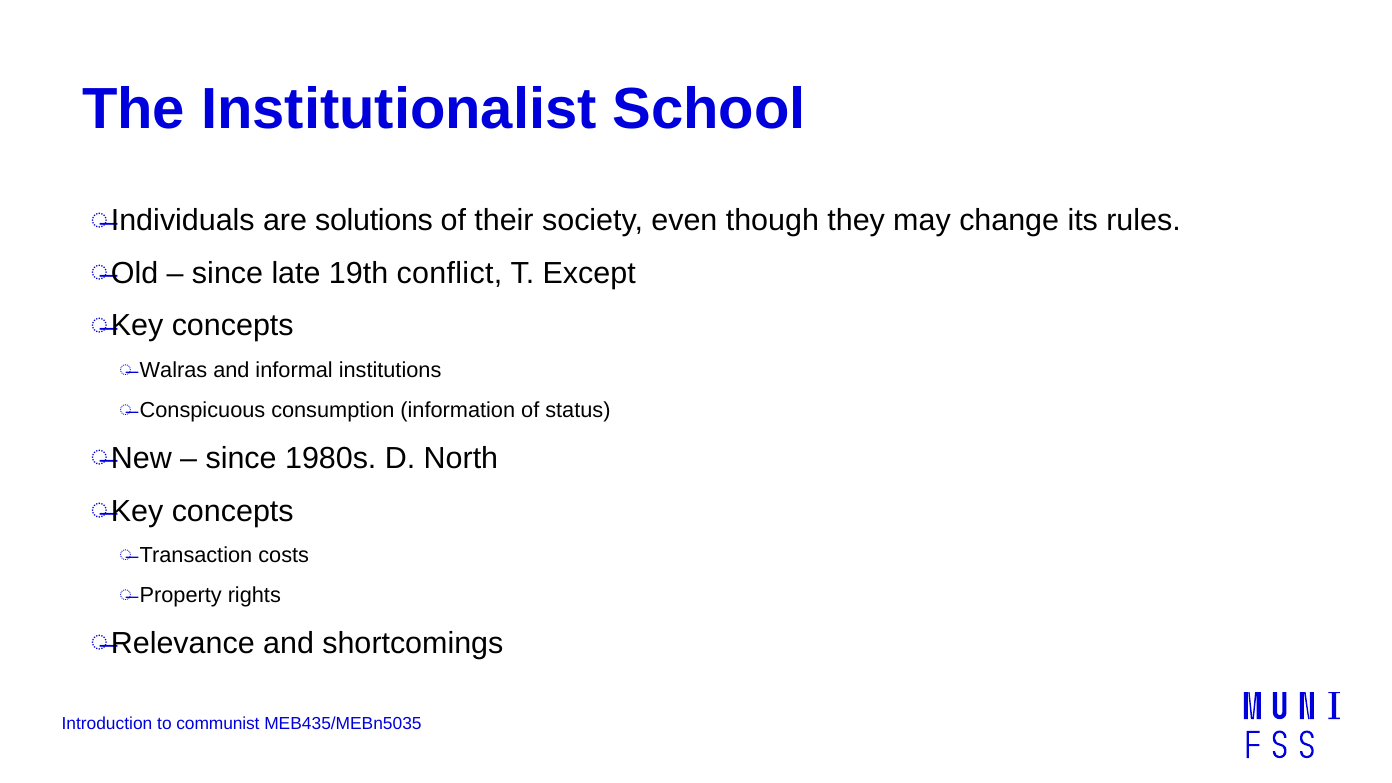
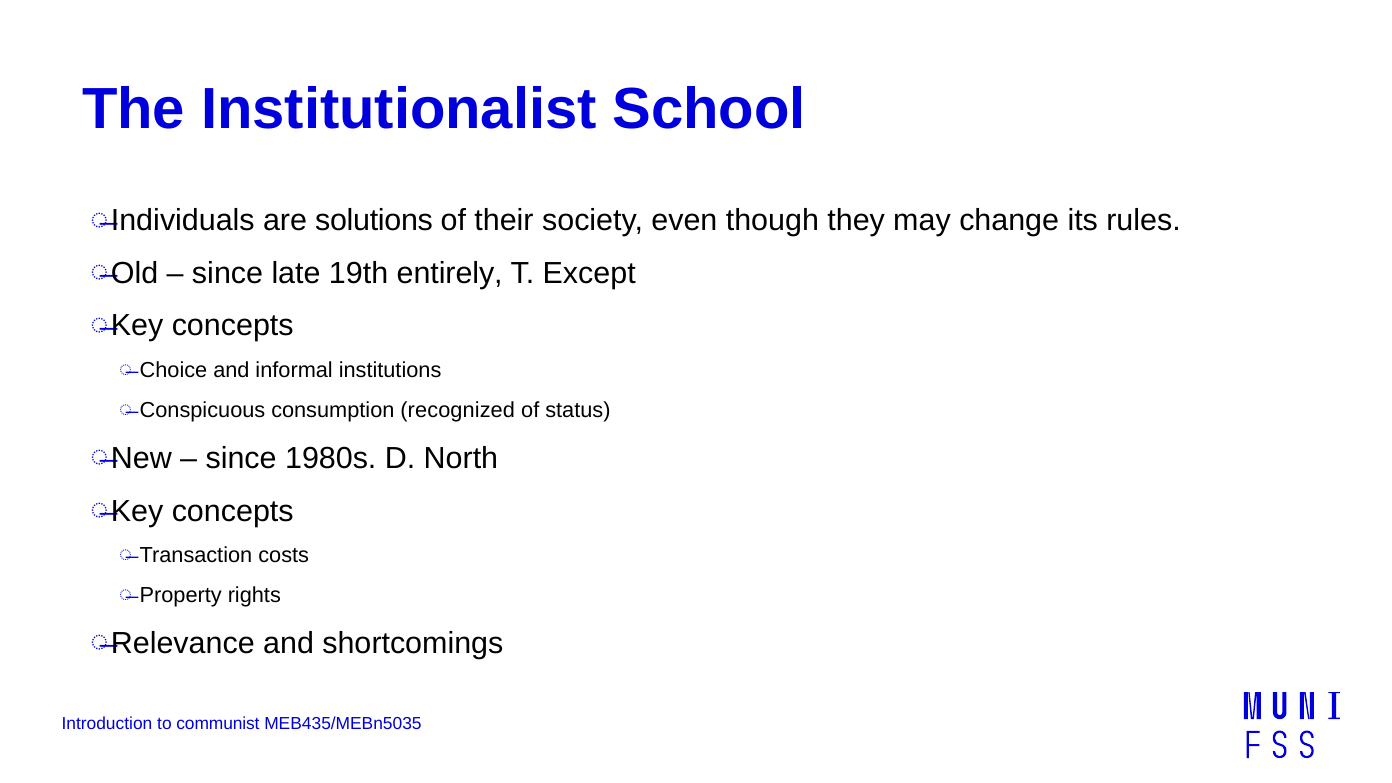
conflict: conflict -> entirely (450, 273)
Walras: Walras -> Choice (174, 371)
information: information -> recognized (458, 411)
